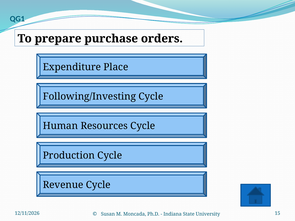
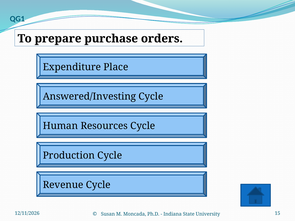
Following/Investing: Following/Investing -> Answered/Investing (89, 97)
